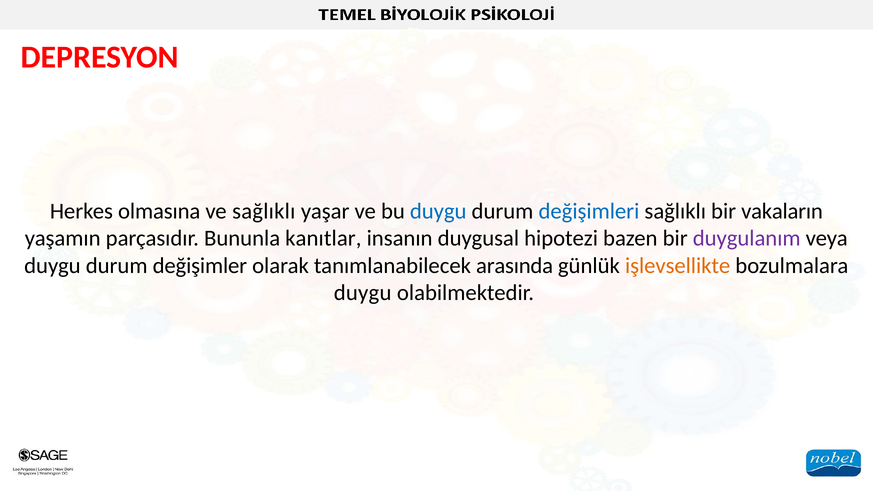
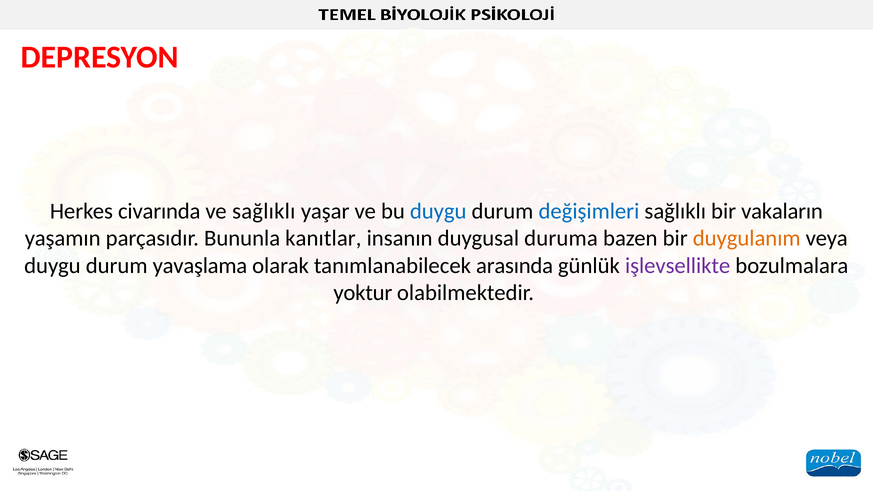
olmasına: olmasına -> civarında (159, 211)
hipotezi: hipotezi -> duruma (561, 238)
duygulanım colour: purple -> orange (747, 238)
değişimler: değişimler -> yavaşlama (200, 266)
işlevsellikte colour: orange -> purple (678, 266)
duygu: duygu -> yoktur (363, 293)
